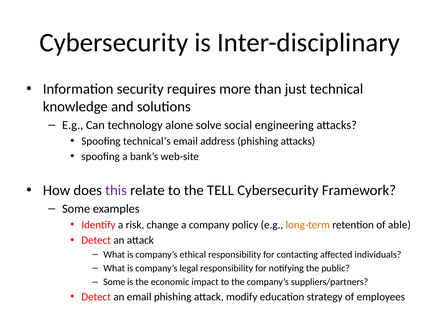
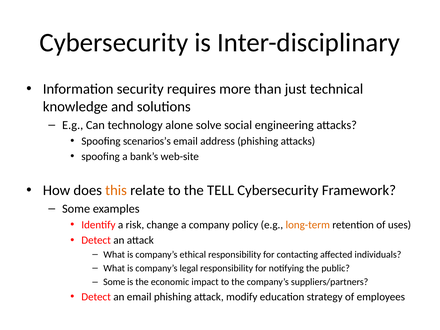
technical’s: technical’s -> scenarios’s (147, 141)
this colour: purple -> orange (116, 190)
able: able -> uses (400, 225)
